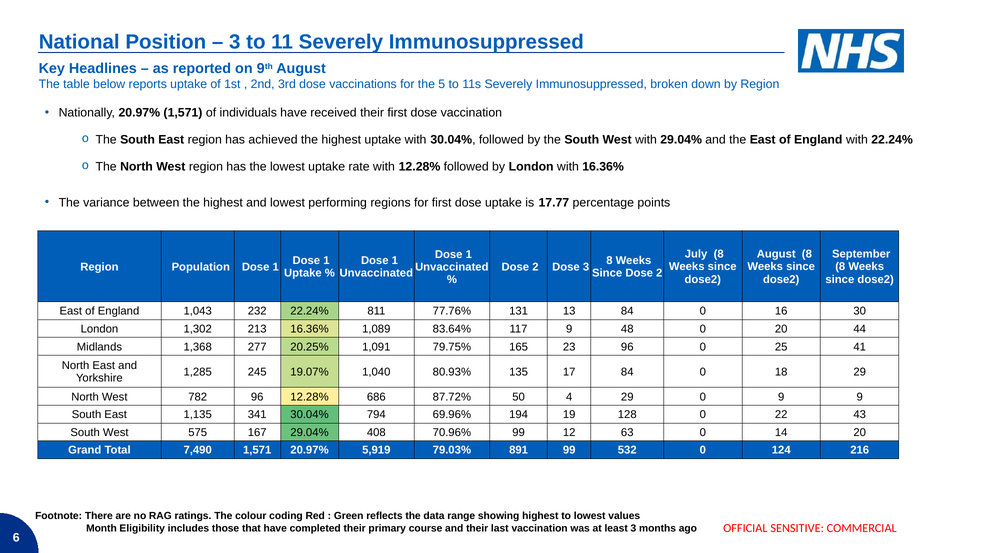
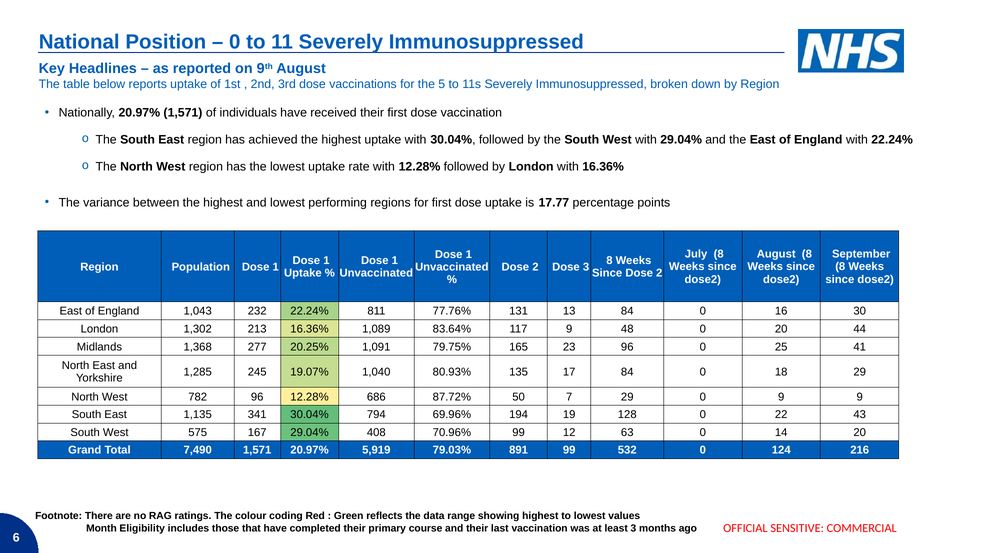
3: 3 -> 0 (235, 42)
4: 4 -> 7 (569, 397)
